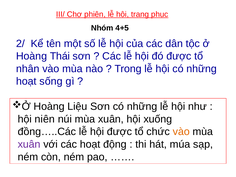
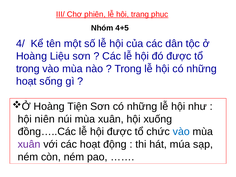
2/: 2/ -> 4/ (20, 44)
Thái: Thái -> Liệu (60, 56)
nhân: nhân -> trong (28, 69)
Liệu: Liệu -> Tiện (77, 107)
vào colour: orange -> blue (181, 132)
